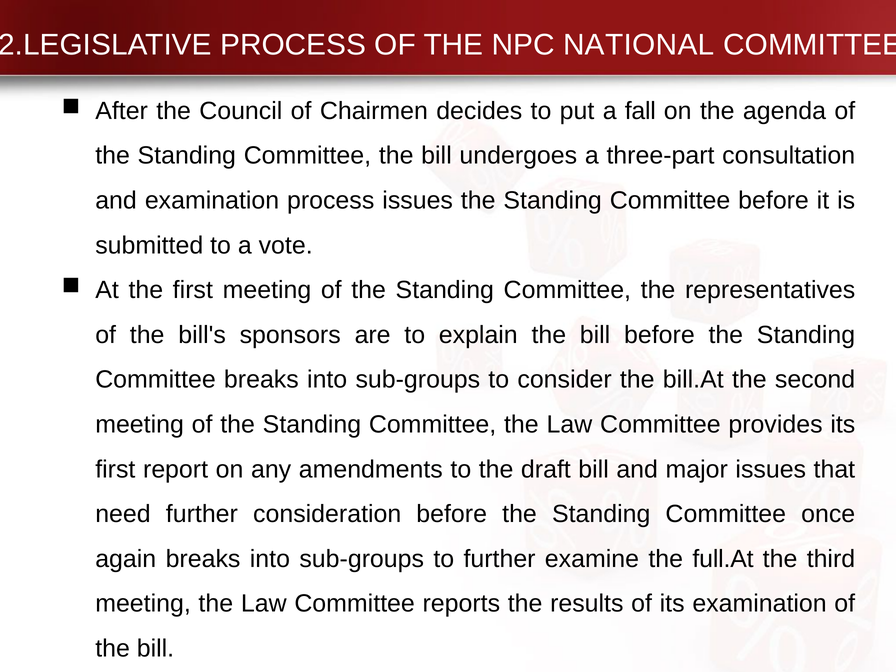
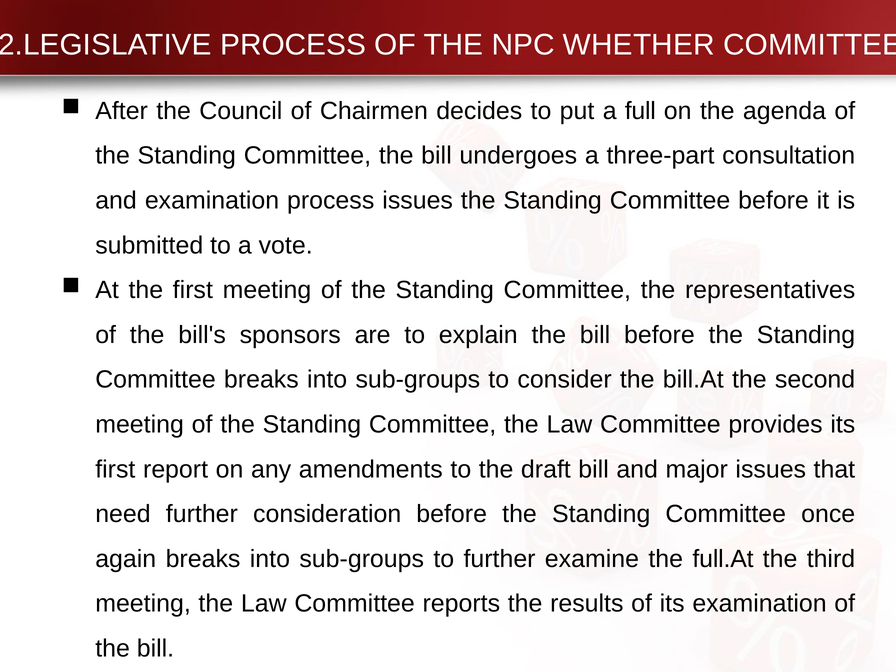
NATIONAL: NATIONAL -> WHETHER (639, 45)
fall: fall -> full (640, 111)
